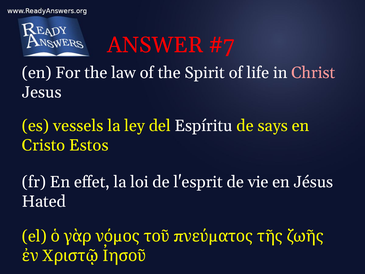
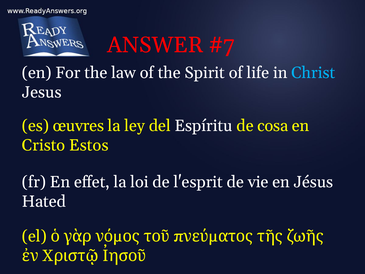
Christ colour: pink -> light blue (313, 73)
vessels: vessels -> œuvres (78, 126)
says: says -> cosa (273, 126)
